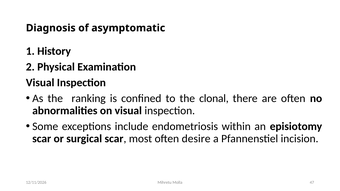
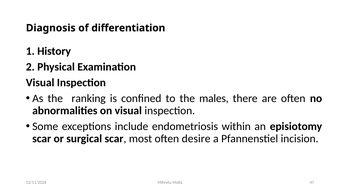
asymptomatic: asymptomatic -> differentiation (128, 28)
clonal: clonal -> males (214, 98)
